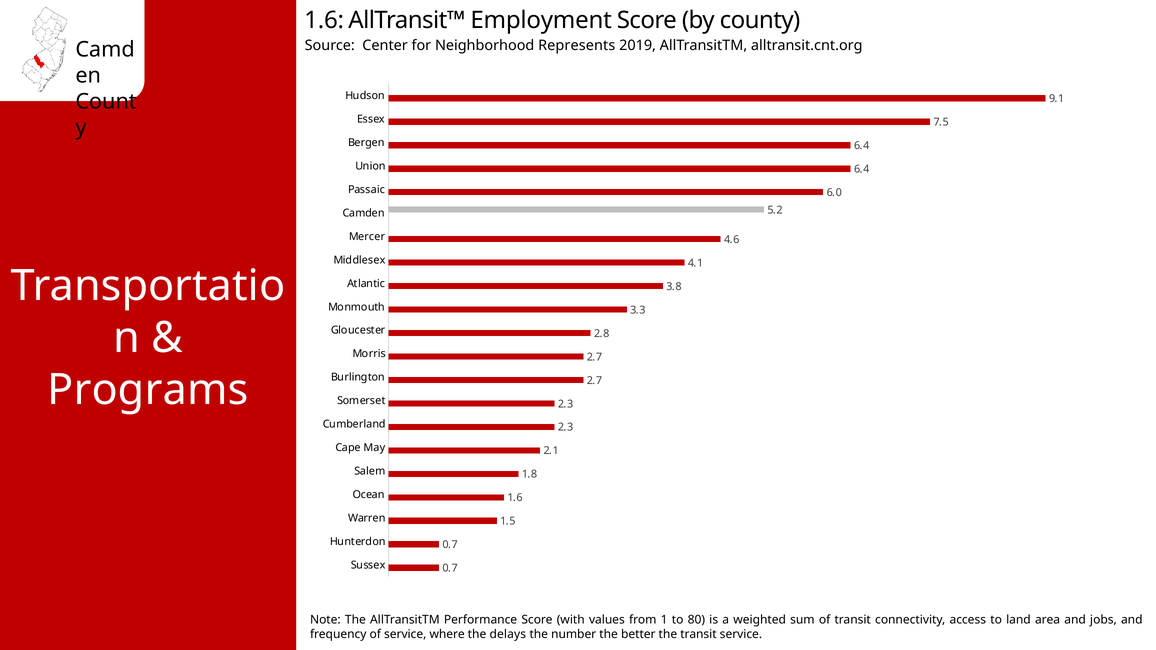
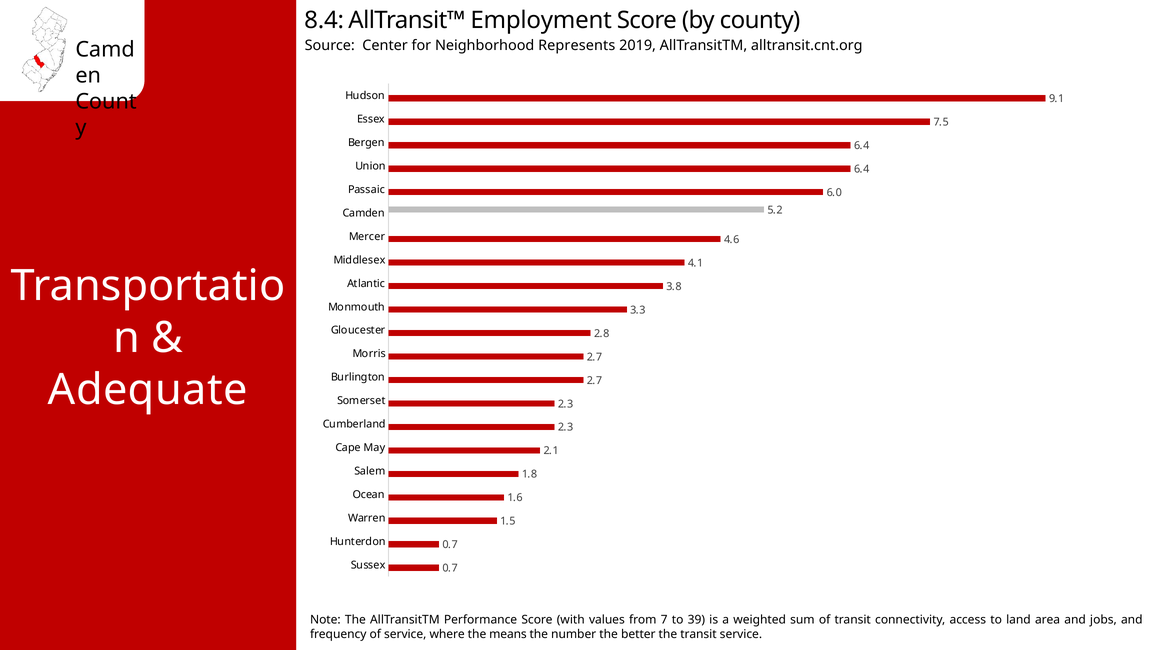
1.6: 1.6 -> 8.4 (324, 20)
Programs: Programs -> Adequate (148, 390)
1: 1 -> 7 (664, 620)
80: 80 -> 39 (696, 620)
delays: delays -> means (508, 635)
